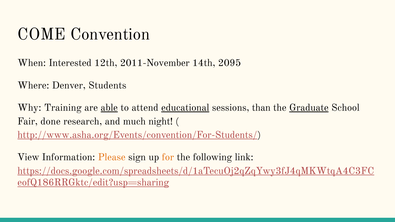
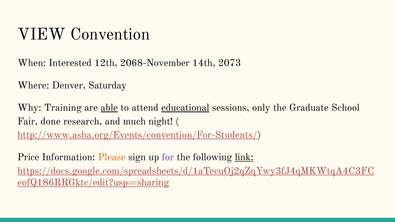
COME: COME -> VIEW (42, 34)
2011-November: 2011-November -> 2068-November (155, 63)
2095: 2095 -> 2073 (230, 63)
Students: Students -> Saturday (107, 85)
than: than -> only (261, 108)
Graduate underline: present -> none (309, 108)
View: View -> Price (28, 157)
for colour: orange -> purple (168, 157)
link underline: none -> present (244, 157)
